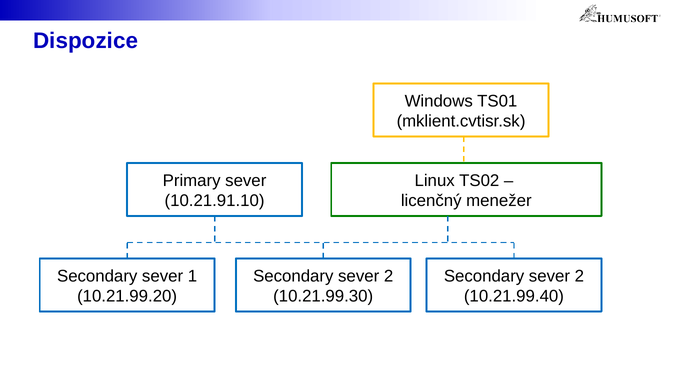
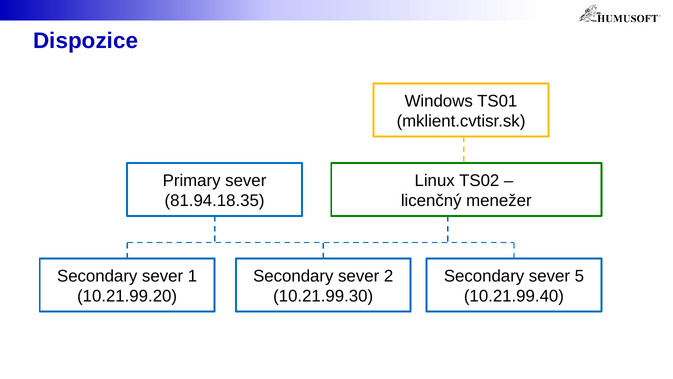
10.21.91.10: 10.21.91.10 -> 81.94.18.35 (215, 201)
2: 2 -> 5 (579, 276)
